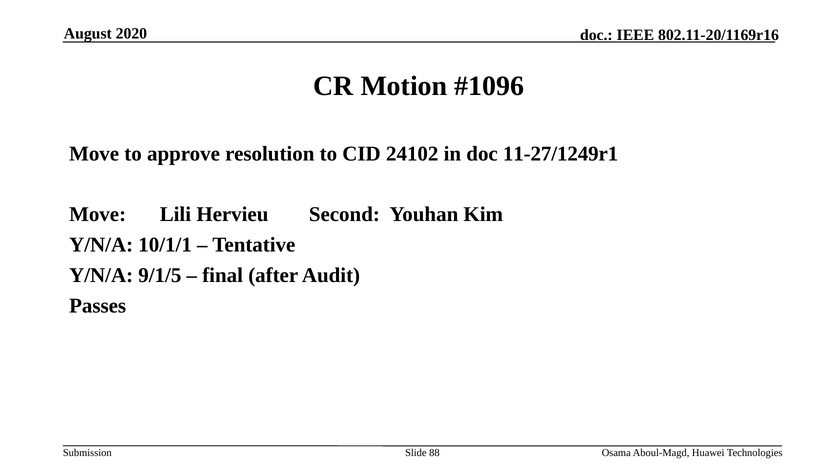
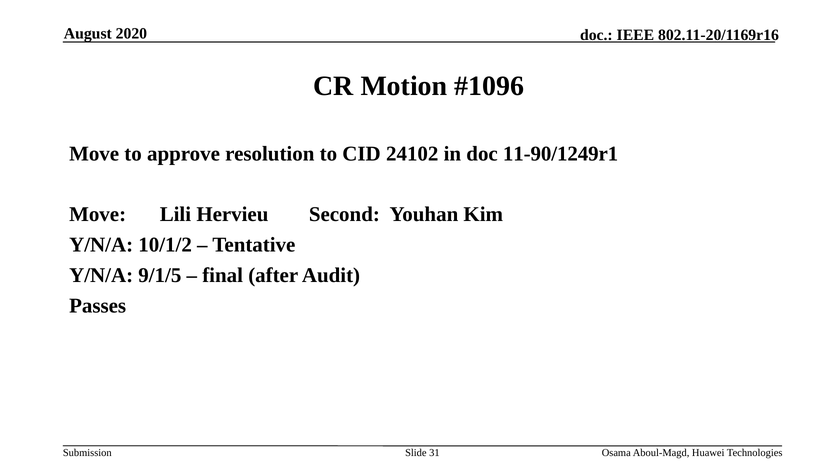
11-27/1249r1: 11-27/1249r1 -> 11-90/1249r1 (561, 153)
10/1/1: 10/1/1 -> 10/1/2 (165, 245)
88: 88 -> 31 (434, 452)
